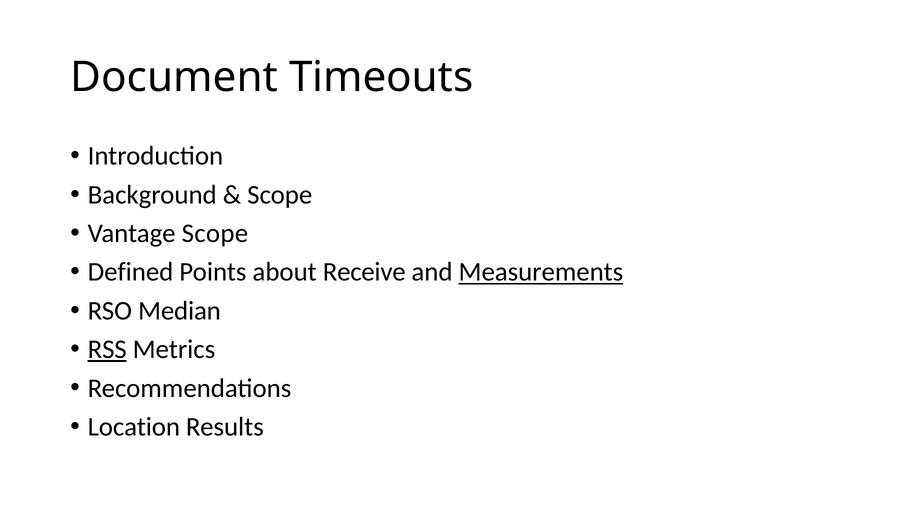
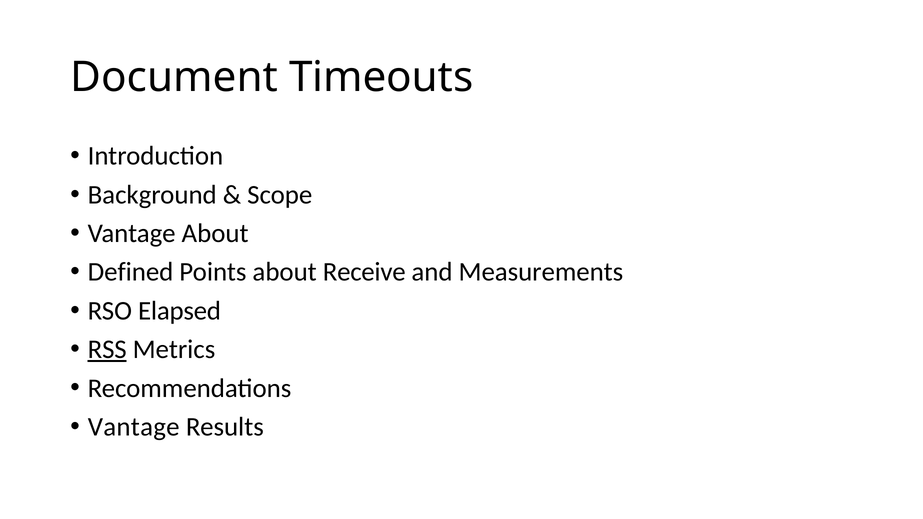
Vantage Scope: Scope -> About (215, 233)
Measurements underline: present -> none (541, 272)
Median: Median -> Elapsed (180, 311)
Location: Location -> Vantage (134, 427)
